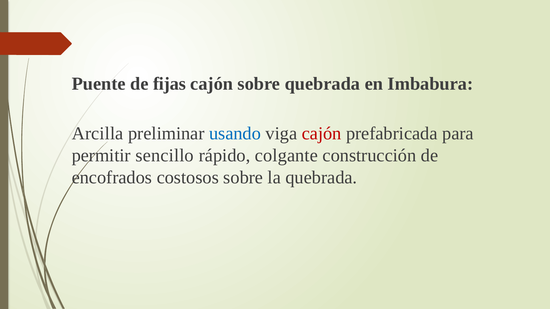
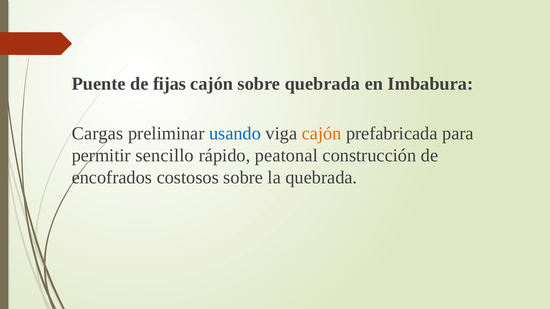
Arcilla: Arcilla -> Cargas (98, 134)
cajón colour: red -> orange (322, 134)
colgante: colgante -> peatonal (286, 156)
